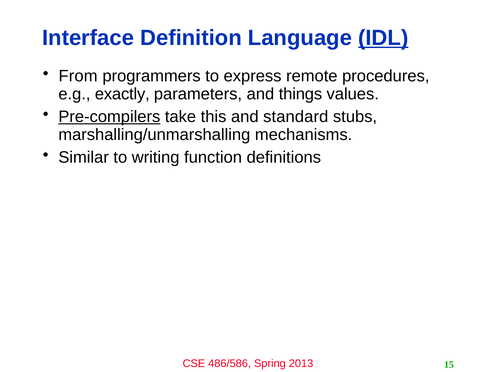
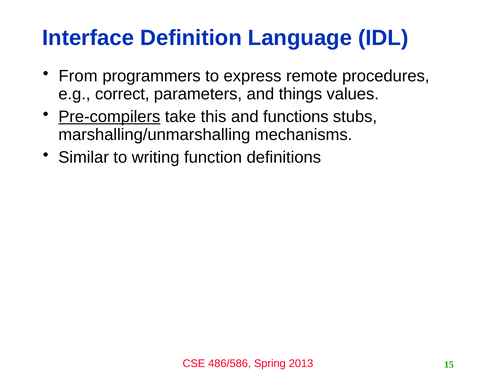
IDL underline: present -> none (383, 38)
exactly: exactly -> correct (122, 94)
standard: standard -> functions (296, 117)
